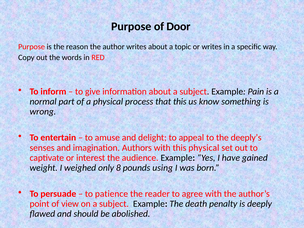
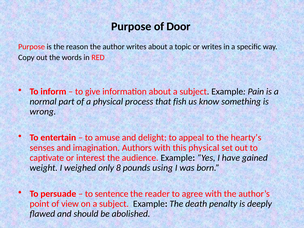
that this: this -> fish (180, 102)
deeply’s: deeply’s -> hearty’s (246, 138)
patience: patience -> sentence (112, 194)
